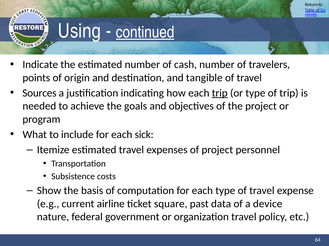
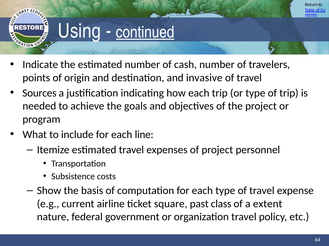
tangible: tangible -> invasive (204, 78)
trip underline: present -> none (220, 93)
sick: sick -> line (144, 135)
data: data -> class (221, 204)
device: device -> extent (268, 204)
